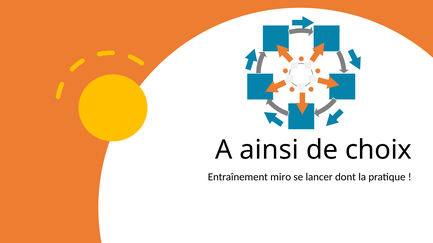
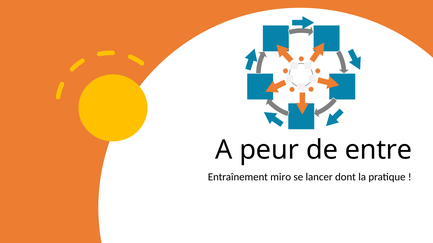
ainsi: ainsi -> peur (269, 150)
choix: choix -> entre (379, 150)
